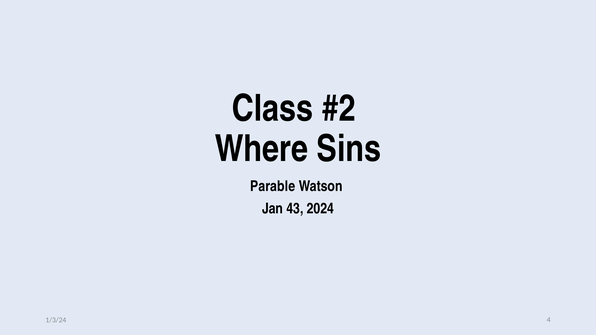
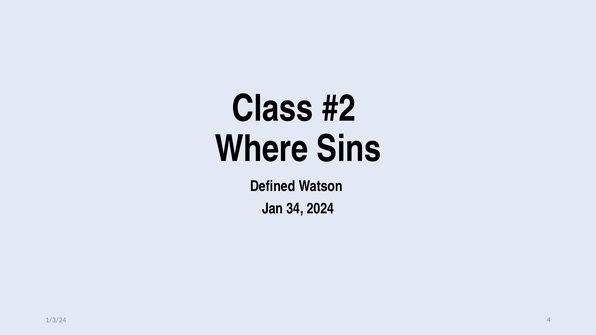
Parable: Parable -> Defined (273, 186)
43: 43 -> 34 (295, 209)
